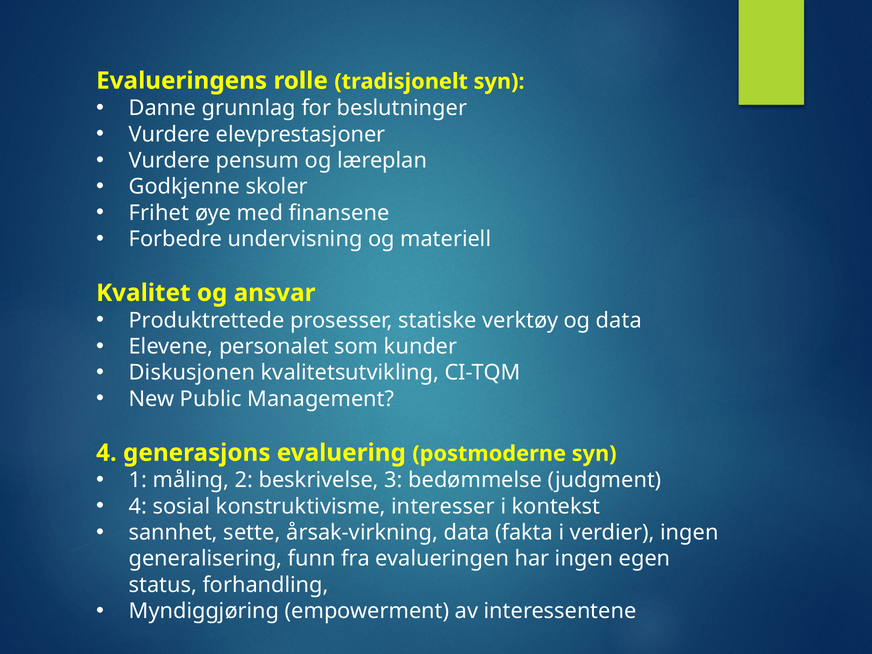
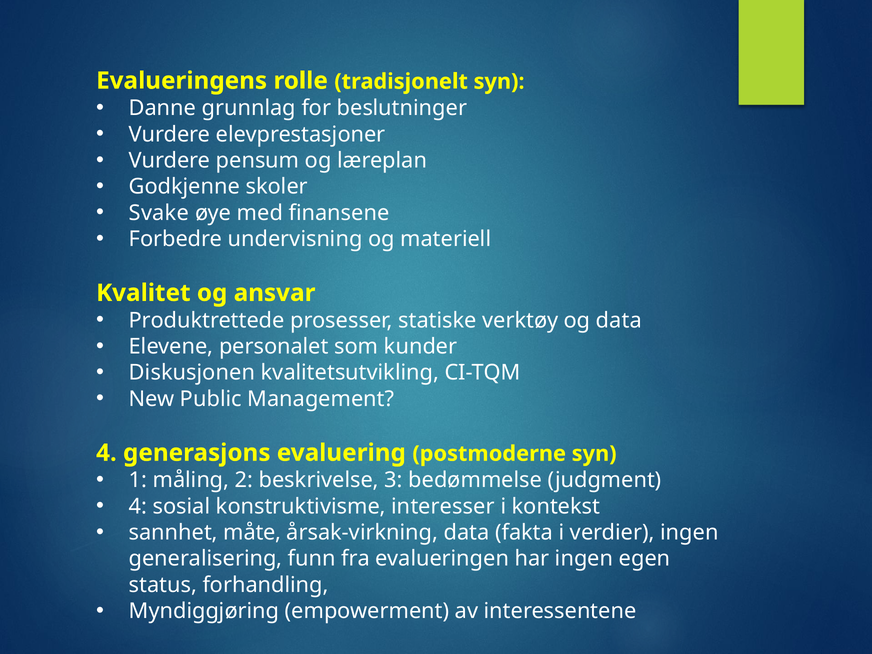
Frihet: Frihet -> Svake (159, 213)
sette: sette -> måte (252, 533)
